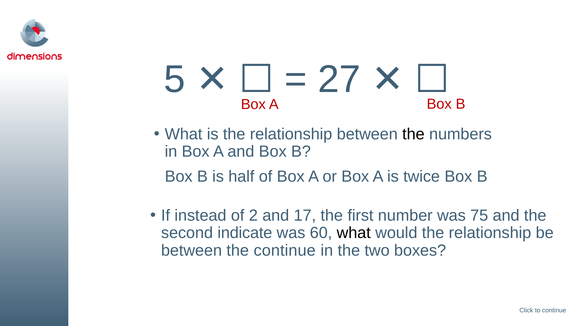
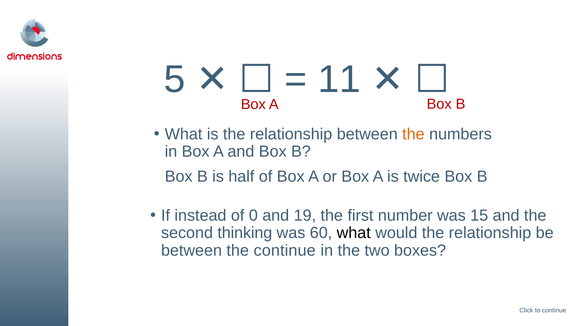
27: 27 -> 11 (339, 79)
the colour: black -> orange (413, 134)
2: 2 -> 0 (253, 216)
17: 17 -> 19 (305, 216)
75: 75 -> 15 (479, 216)
indicate: indicate -> thinking (245, 233)
